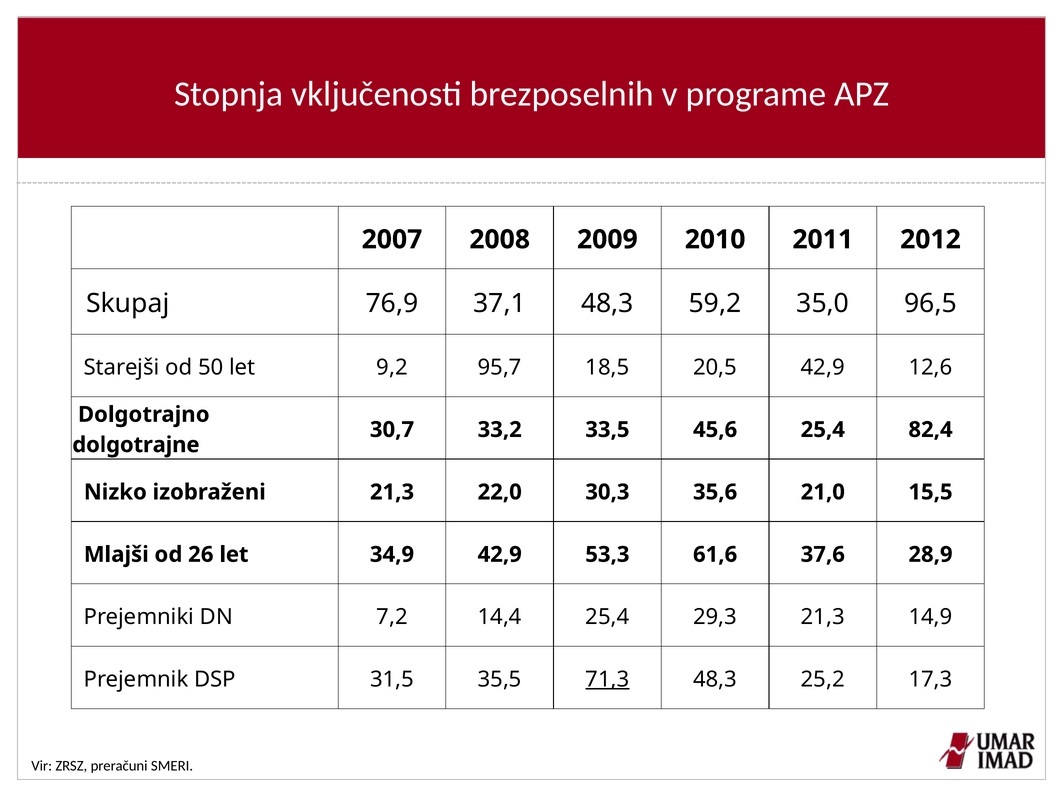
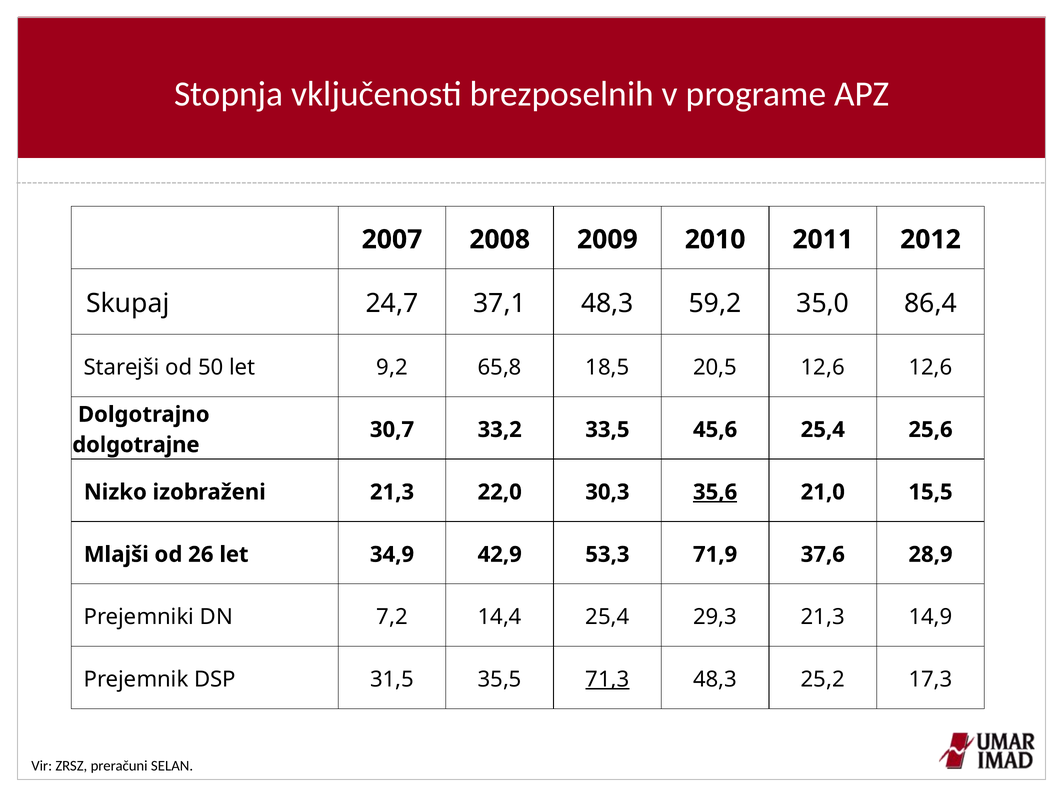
76,9: 76,9 -> 24,7 (392, 303)
96,5: 96,5 -> 86,4 (931, 303)
95,7: 95,7 -> 65,8 (500, 367)
20,5 42,9: 42,9 -> 12,6 (823, 367)
82,4: 82,4 -> 25,6 (931, 430)
35,6 underline: none -> present (715, 492)
61,6: 61,6 -> 71,9 (715, 555)
SMERI: SMERI -> SELAN (172, 766)
